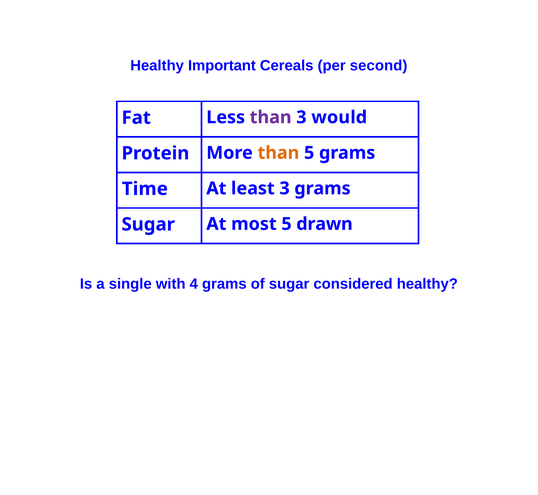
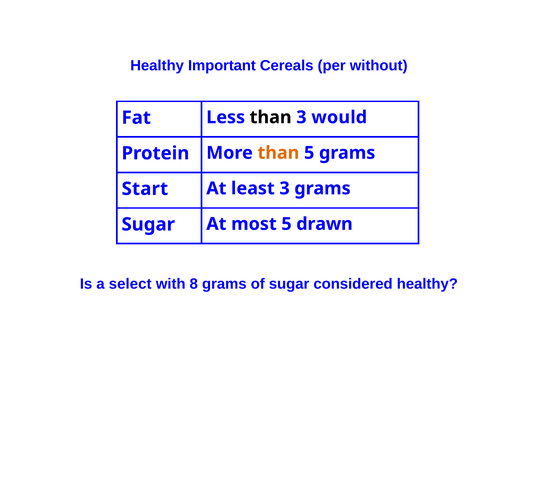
second: second -> without (379, 65)
than colour: purple -> black (271, 117)
Time: Time -> Start (145, 189)
single: single -> select (130, 284)
4: 4 -> 8 (194, 284)
